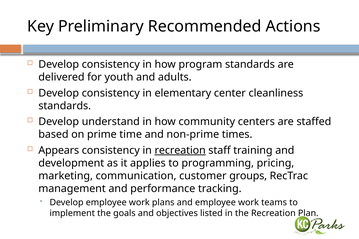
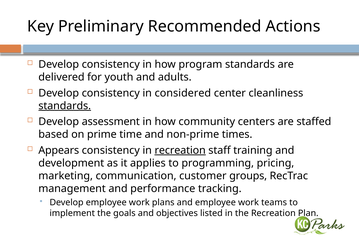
elementary: elementary -> considered (183, 93)
standards underline: none -> present (65, 106)
understand: understand -> assessment (111, 122)
